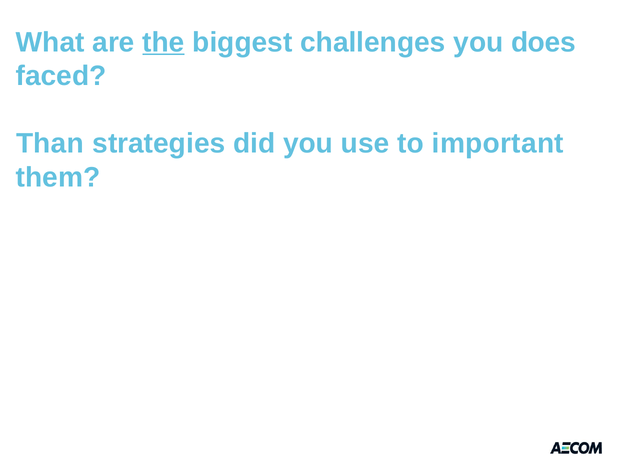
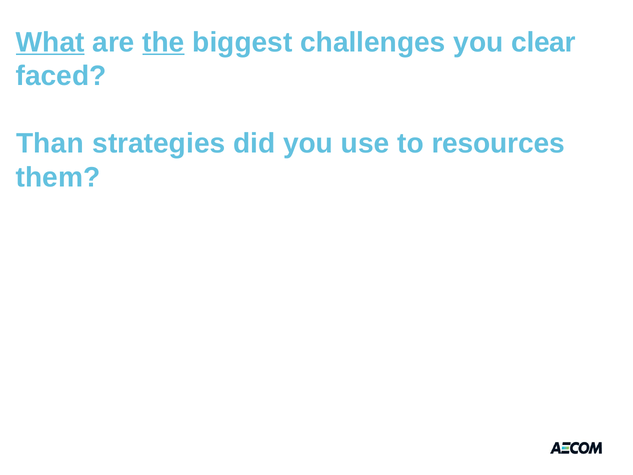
What underline: none -> present (50, 42)
does: does -> clear (544, 42)
important: important -> resources (498, 144)
